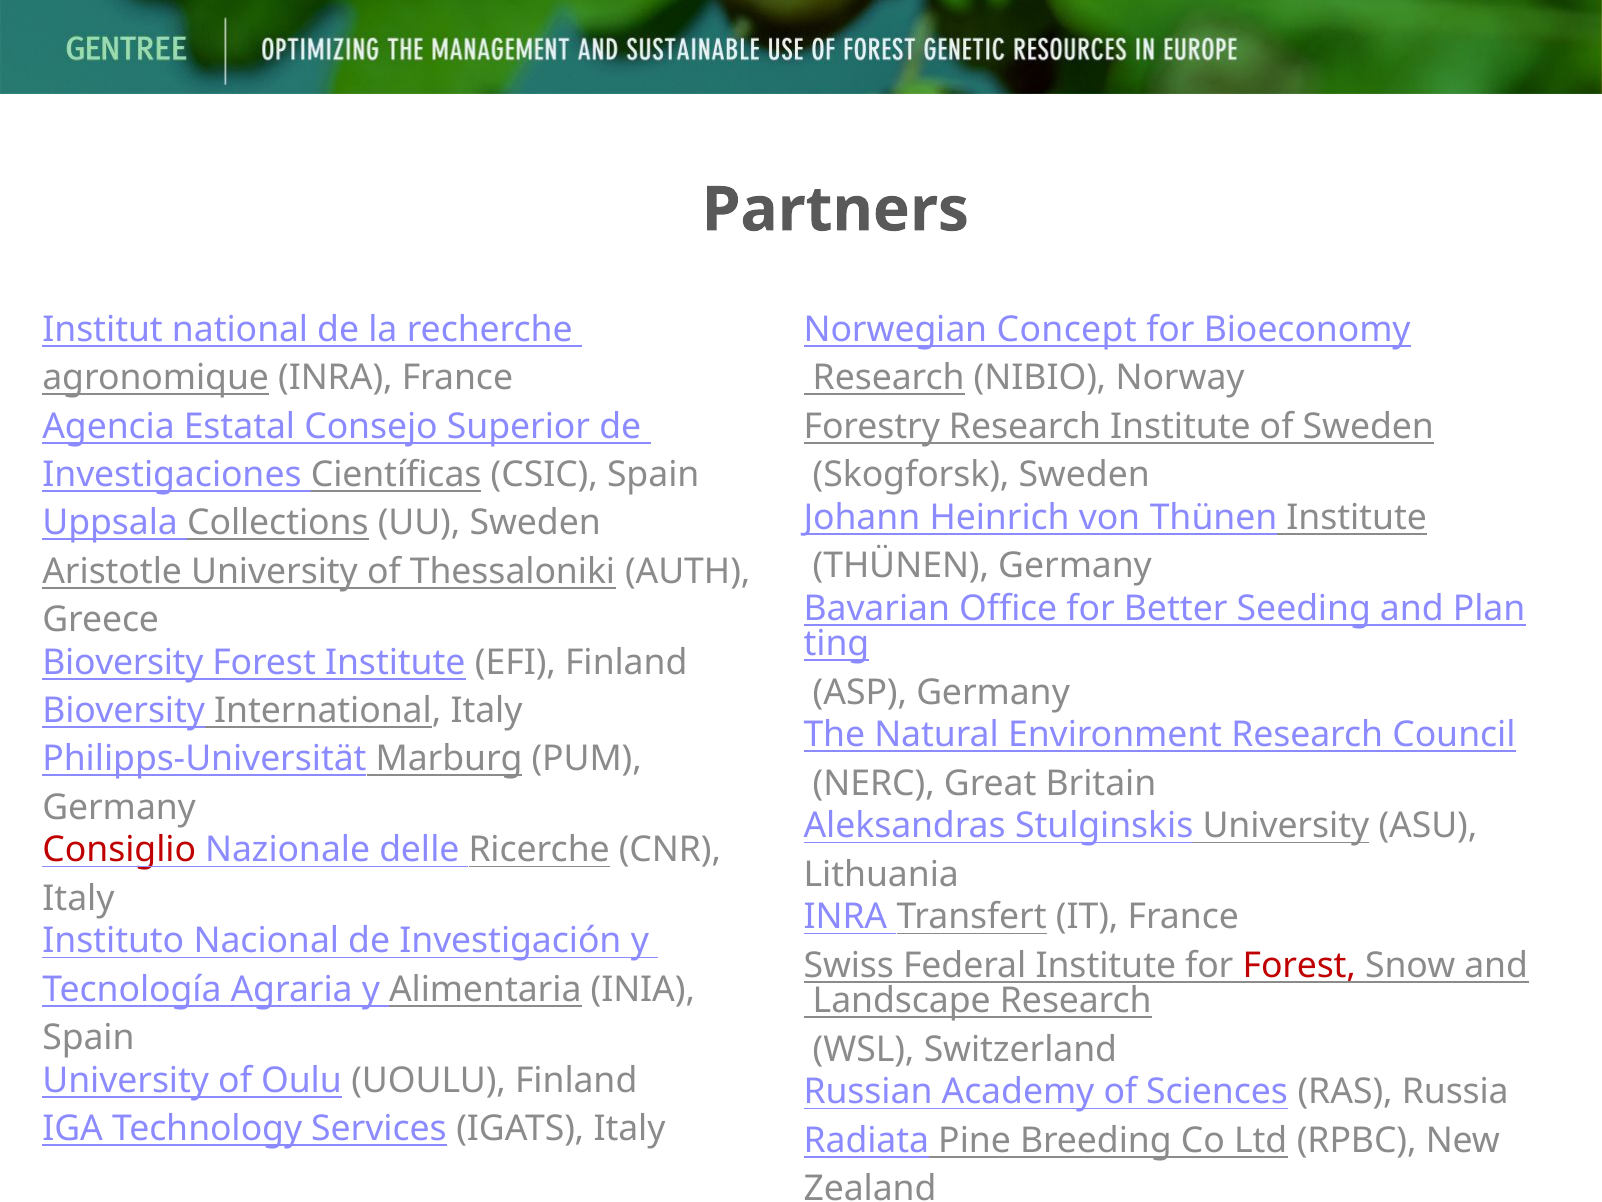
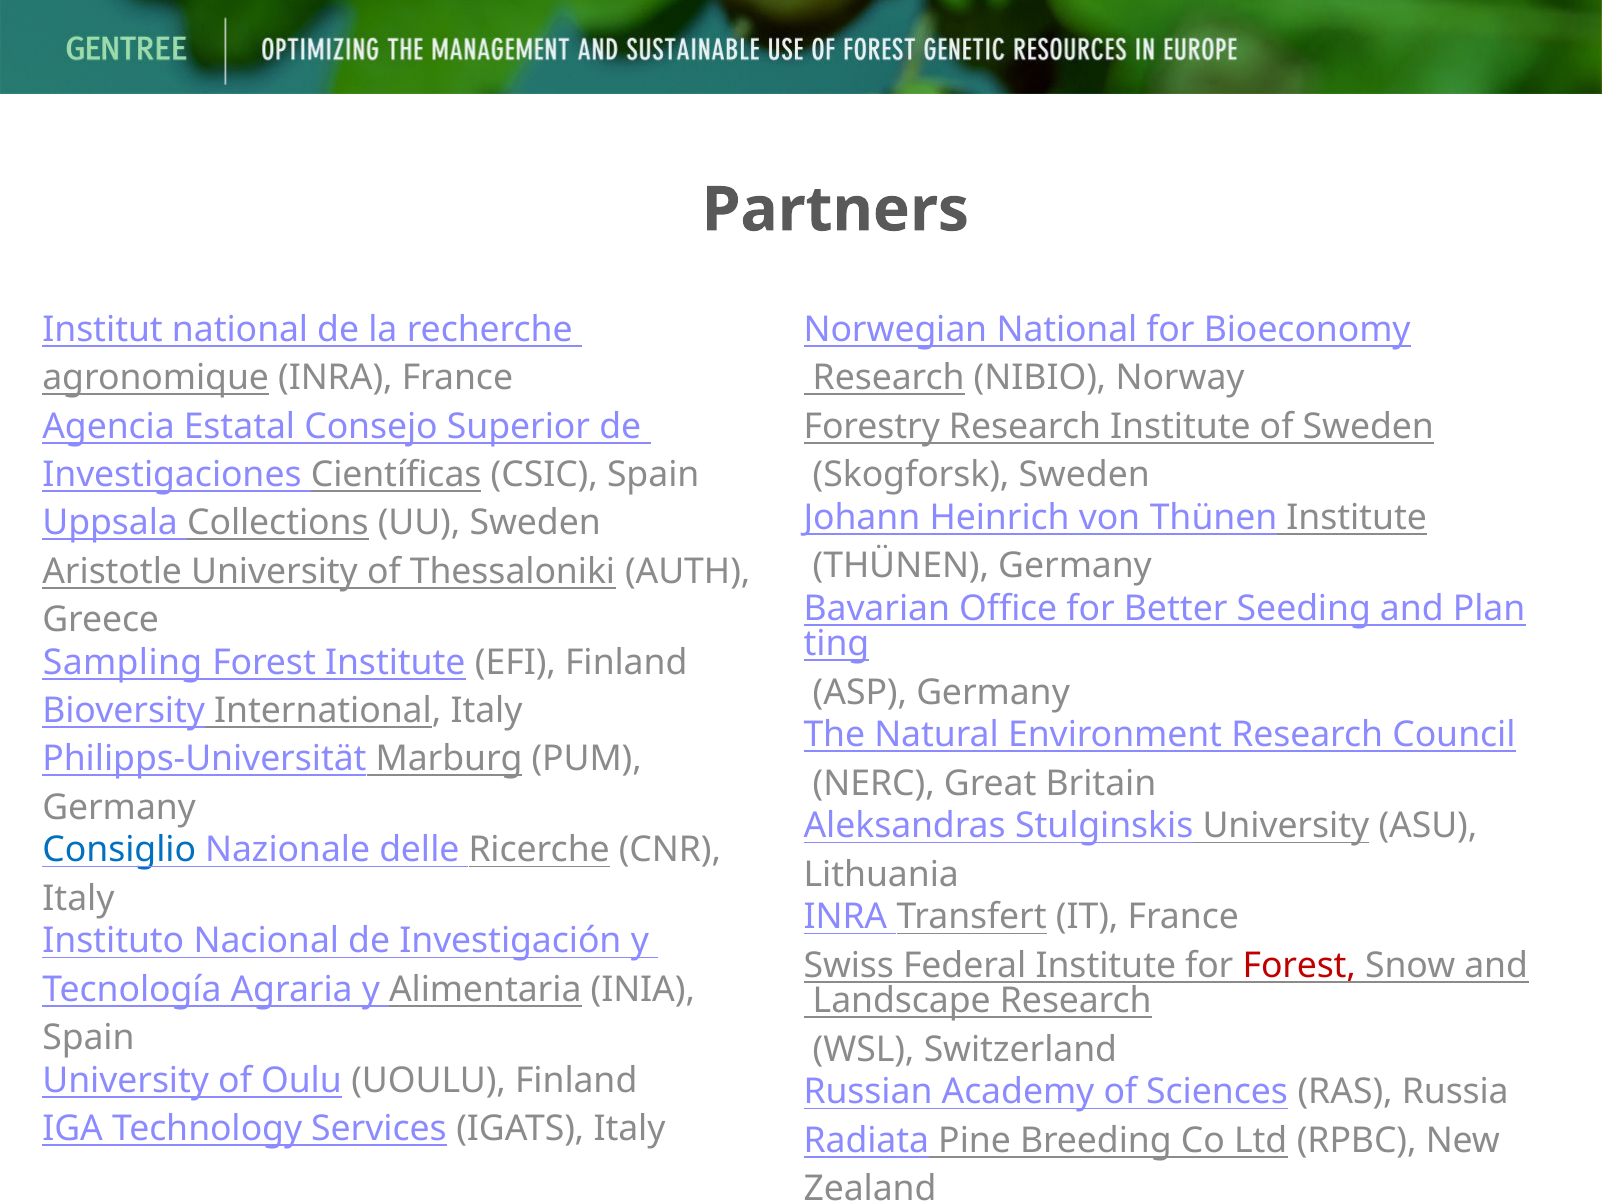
Norwegian Concept: Concept -> National (1067, 330)
Bioversity: Bioversity -> Sampling (123, 662)
Consiglio colour: red -> blue (119, 850)
